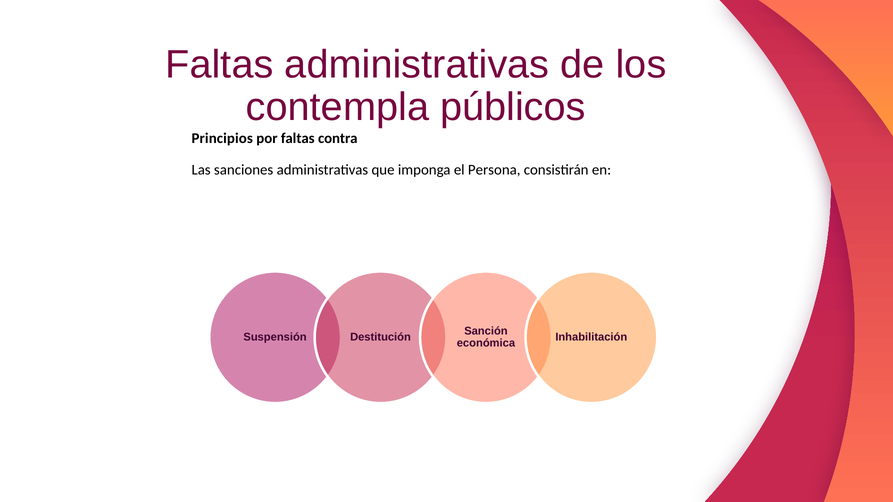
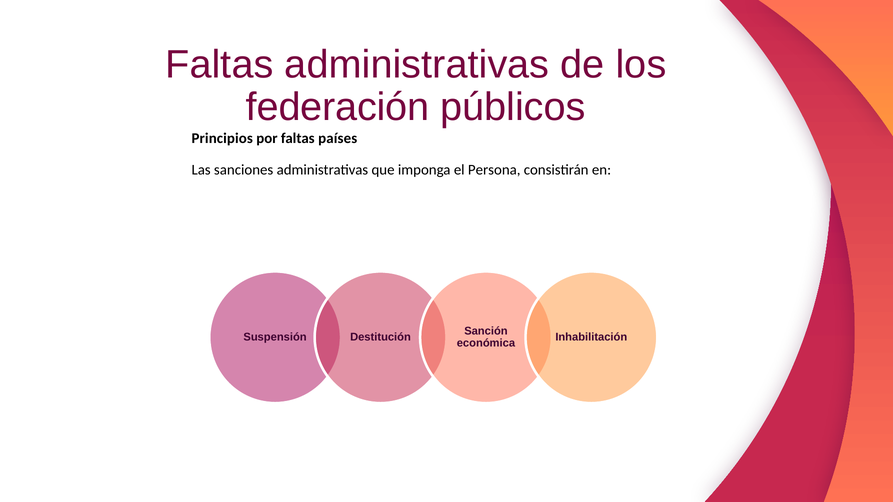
contempla: contempla -> federación (338, 107)
contra: contra -> países (338, 139)
